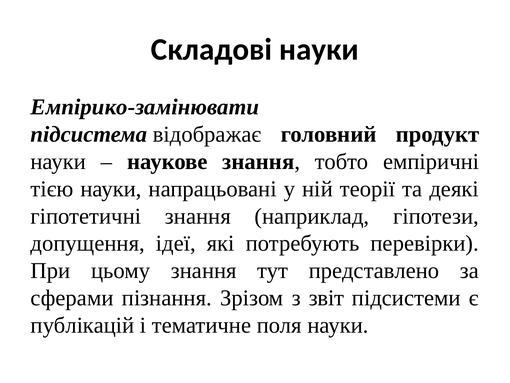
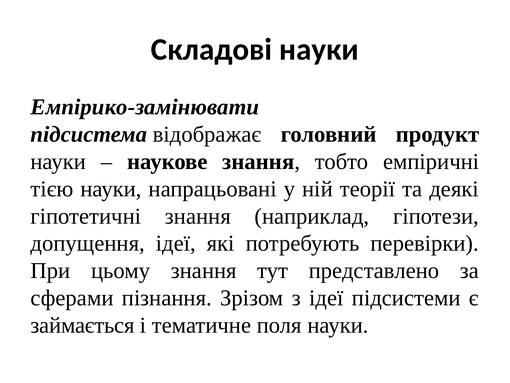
з звіт: звіт -> ідеї (326, 298)
публікацій: публікацій -> займається (83, 325)
